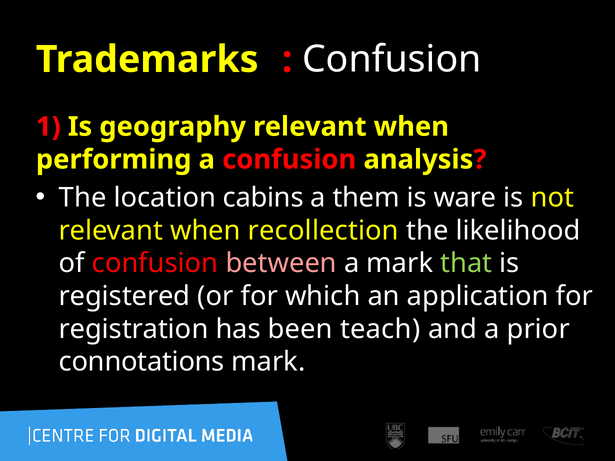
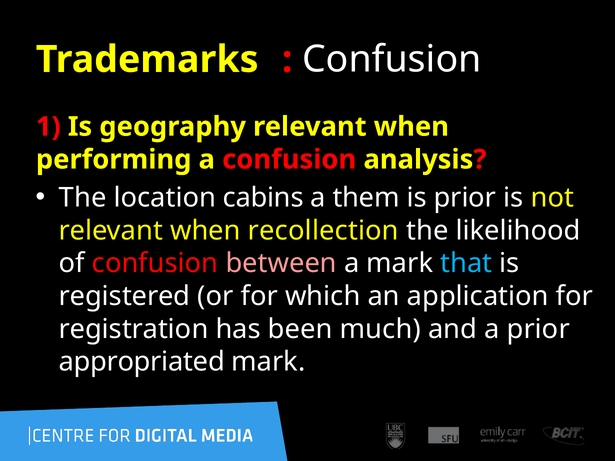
is ware: ware -> prior (465, 198)
that colour: light green -> light blue (466, 264)
teach: teach -> much (380, 329)
connotations: connotations -> appropriated (142, 362)
